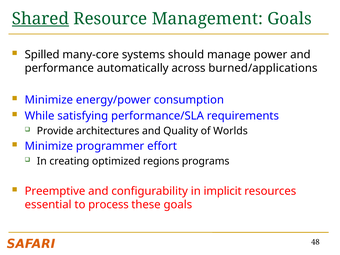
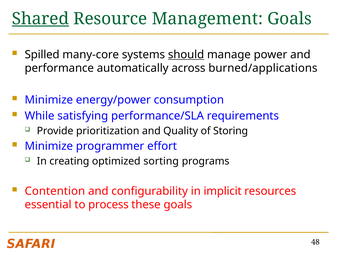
should underline: none -> present (186, 55)
architectures: architectures -> prioritization (108, 131)
Worlds: Worlds -> Storing (231, 131)
regions: regions -> sorting (161, 161)
Preemptive: Preemptive -> Contention (55, 191)
